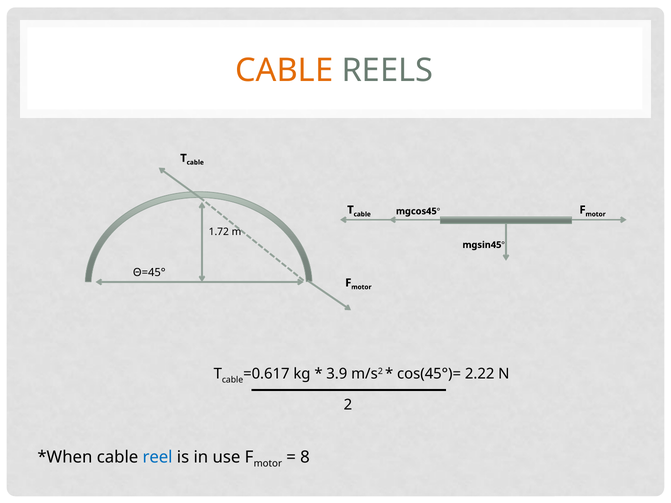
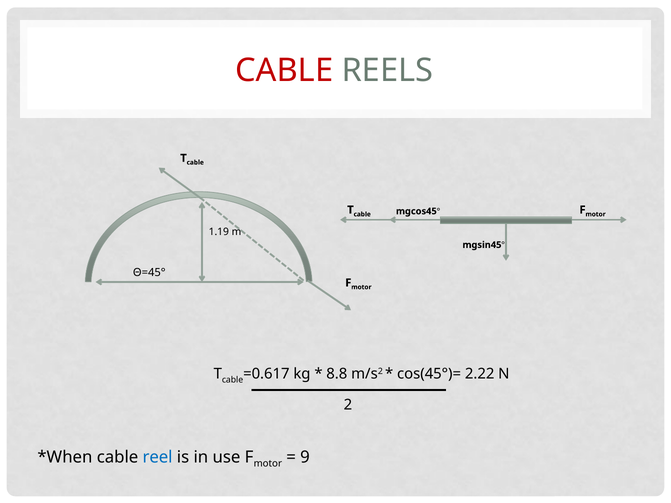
CABLE colour: orange -> red (284, 70)
1.72: 1.72 -> 1.19 (219, 232)
3.9: 3.9 -> 8.8 (337, 374)
8: 8 -> 9 (305, 457)
